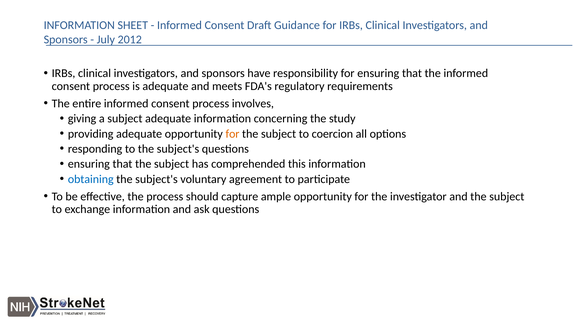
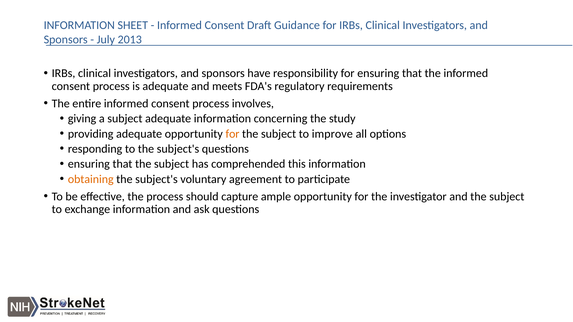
2012: 2012 -> 2013 (130, 40)
coercion: coercion -> improve (332, 134)
obtaining colour: blue -> orange (91, 179)
